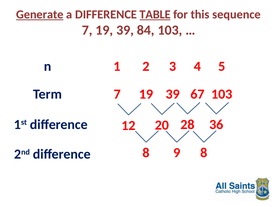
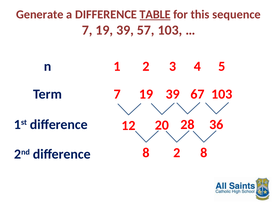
Generate underline: present -> none (40, 15)
84: 84 -> 57 (146, 30)
8 9: 9 -> 2 (177, 153)
